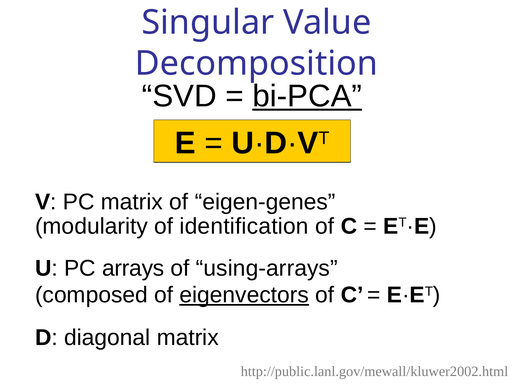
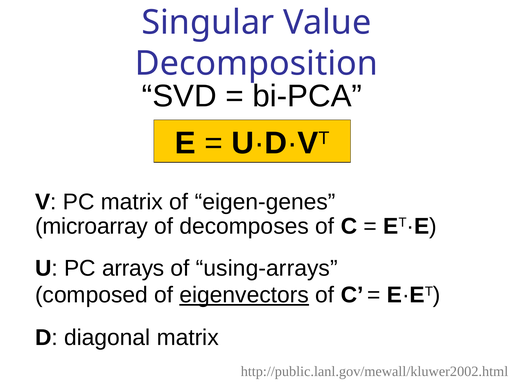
bi-PCA underline: present -> none (307, 96)
modularity: modularity -> microarray (92, 226)
identification: identification -> decomposes (244, 226)
